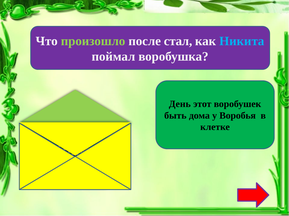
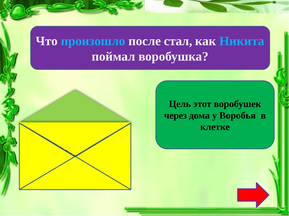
произошло colour: light green -> light blue (93, 41)
День: День -> Цель (180, 104)
быть: быть -> через (175, 116)
